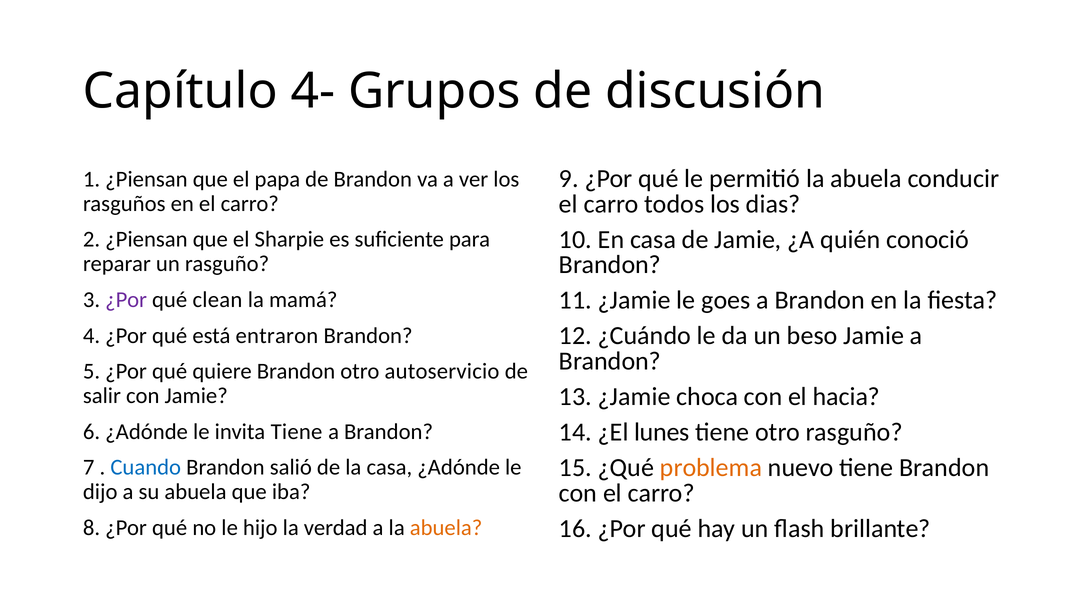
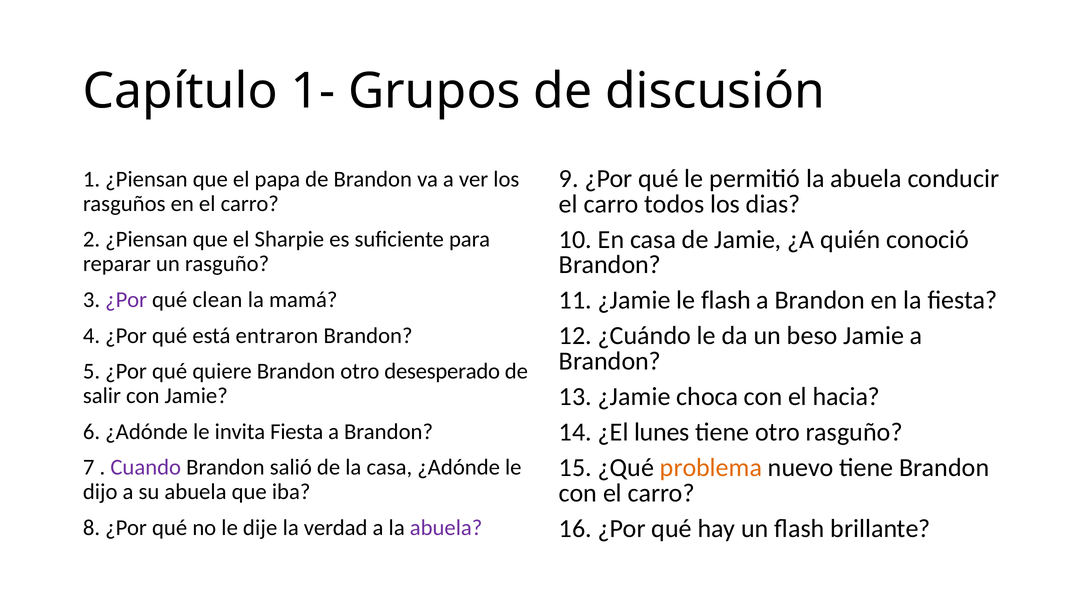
4-: 4- -> 1- (313, 91)
le goes: goes -> flash (726, 300)
autoservicio: autoservicio -> desesperado (442, 371)
invita Tiene: Tiene -> Fiesta (297, 432)
Cuando colour: blue -> purple (146, 467)
hijo: hijo -> dije (260, 528)
abuela colour: orange -> purple (446, 528)
